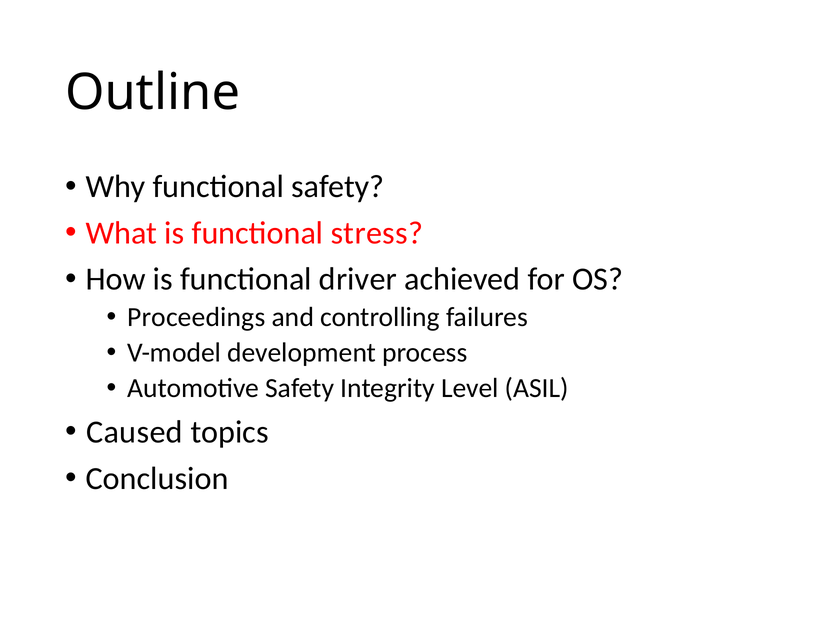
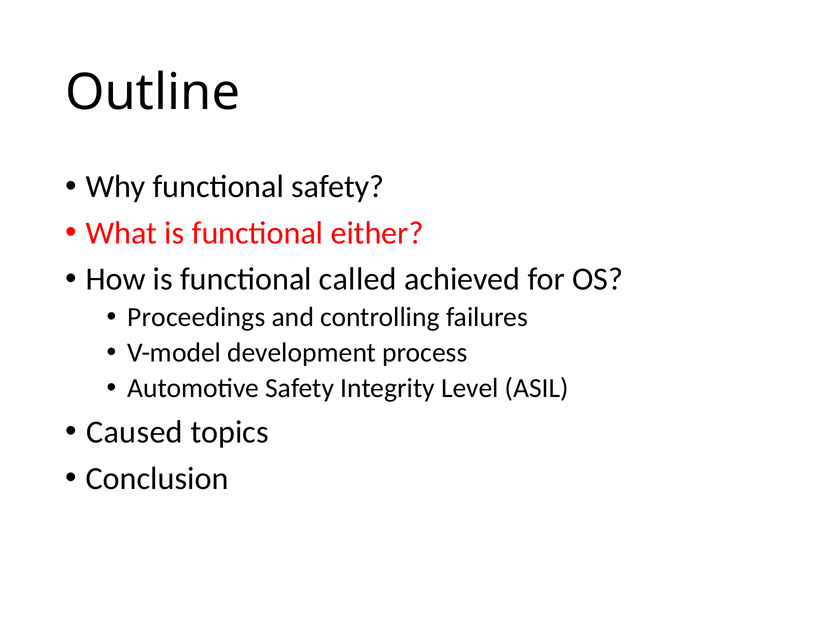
stress: stress -> either (377, 233)
driver: driver -> called (358, 279)
